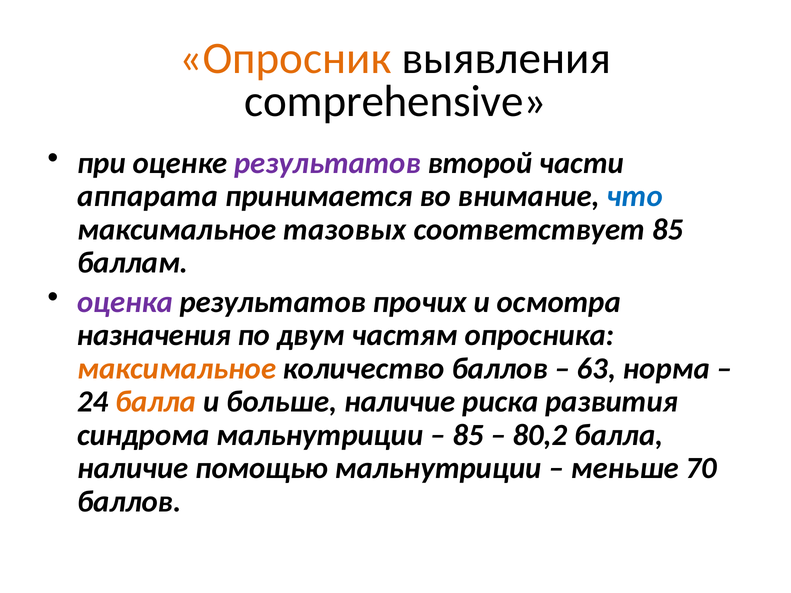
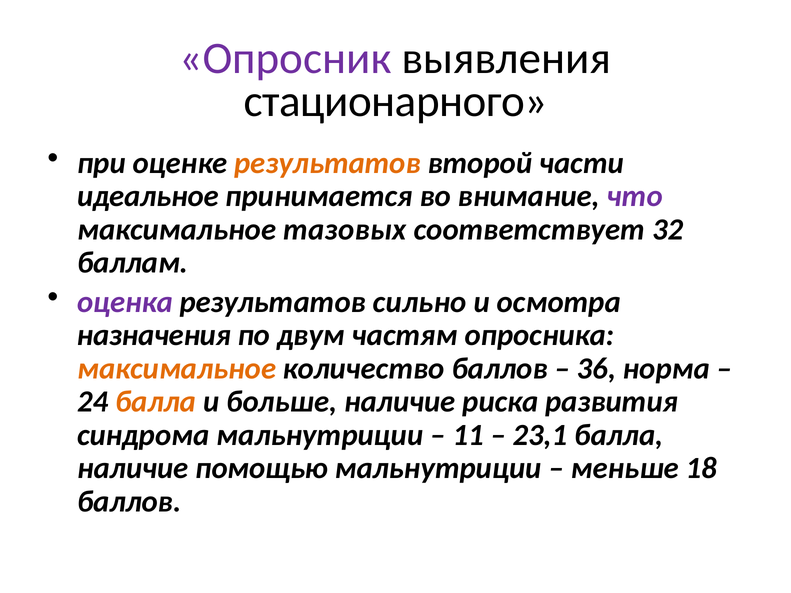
Опросник colour: orange -> purple (285, 58)
comprehensive: comprehensive -> стационарного (396, 102)
результатов colour: purple -> orange (328, 163)
аппарата: аппарата -> идеальное (148, 196)
что colour: blue -> purple (635, 196)
соответствует 85: 85 -> 32 (668, 229)
прочих: прочих -> сильно (420, 302)
63: 63 -> 36 (596, 369)
85: 85 -> 11 (468, 435)
80,2: 80,2 -> 23,1 (540, 435)
70: 70 -> 18 (701, 468)
